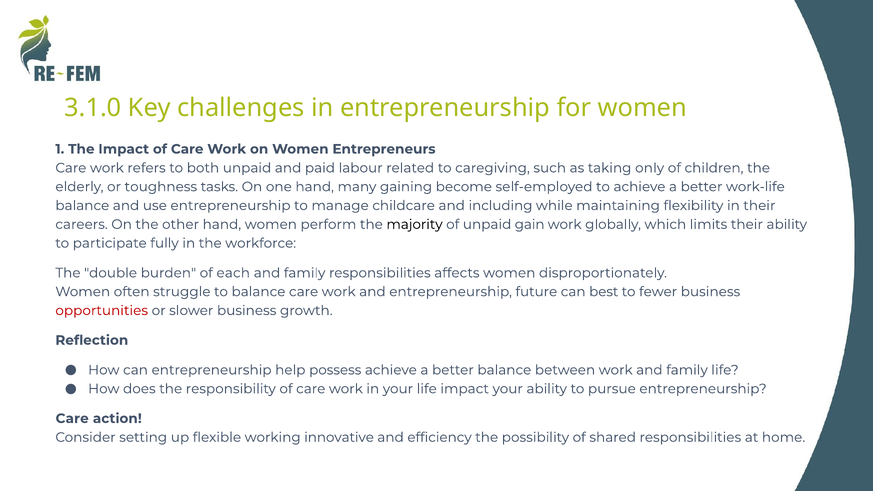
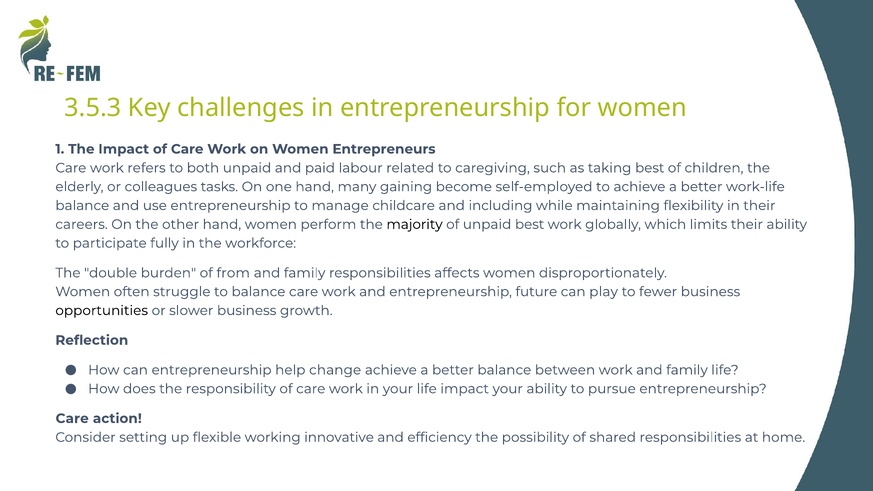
3.1.0: 3.1.0 -> 3.5.3 (93, 108)
taking only: only -> best (650, 168)
toughness: toughness -> colleagues (161, 187)
unpaid gain: gain -> best (530, 224)
each: each -> from (233, 273)
best: best -> play (604, 292)
opportunities colour: red -> black (102, 311)
possess: possess -> change (335, 370)
